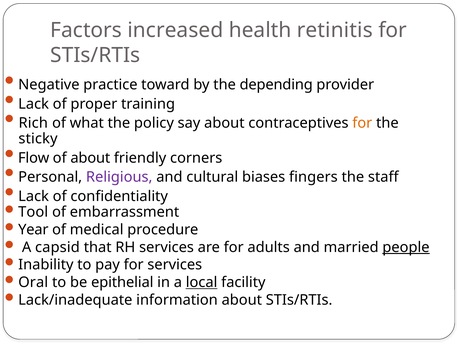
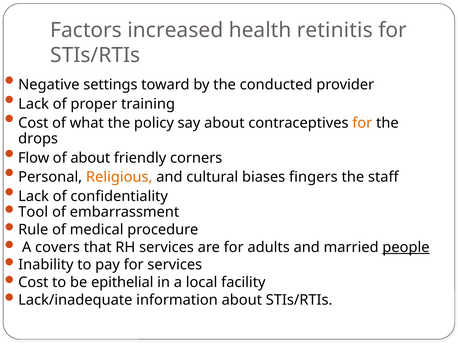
practice: practice -> settings (110, 85)
depending: depending -> conducted (276, 85)
Rich: Rich -> Cost (33, 123)
sticky: sticky -> drops (38, 139)
Religious colour: purple -> orange (119, 177)
Year: Year -> Rule (33, 229)
capsid: capsid -> covers (57, 247)
Oral: Oral -> Cost (33, 282)
local underline: present -> none (202, 282)
